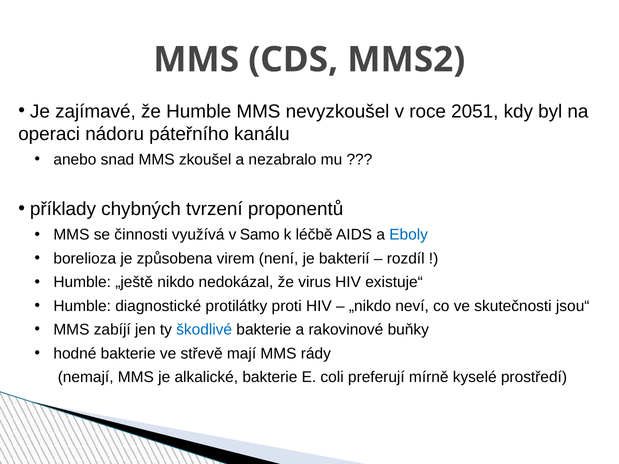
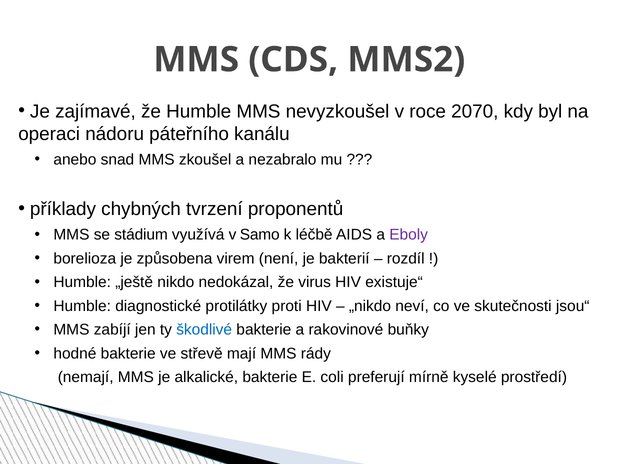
2051: 2051 -> 2070 (475, 111)
činnosti: činnosti -> stádium (141, 235)
Eboly colour: blue -> purple (409, 235)
